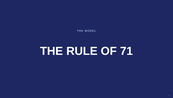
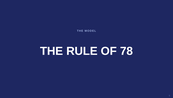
71: 71 -> 78 (126, 51)
